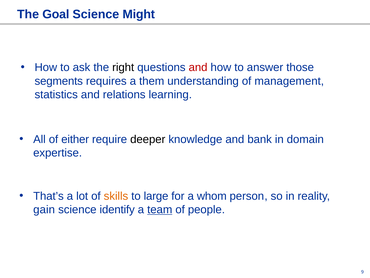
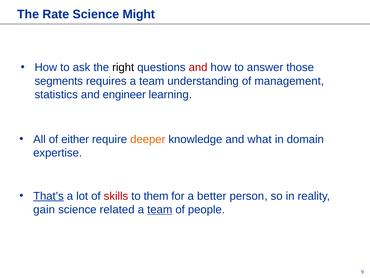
Goal: Goal -> Rate (56, 14)
requires a them: them -> team (152, 81)
relations: relations -> engineer (124, 95)
deeper colour: black -> orange (148, 139)
bank: bank -> what (260, 139)
That’s underline: none -> present (48, 196)
skills colour: orange -> red (116, 196)
large: large -> them (156, 196)
whom: whom -> better (212, 196)
identify: identify -> related (117, 209)
